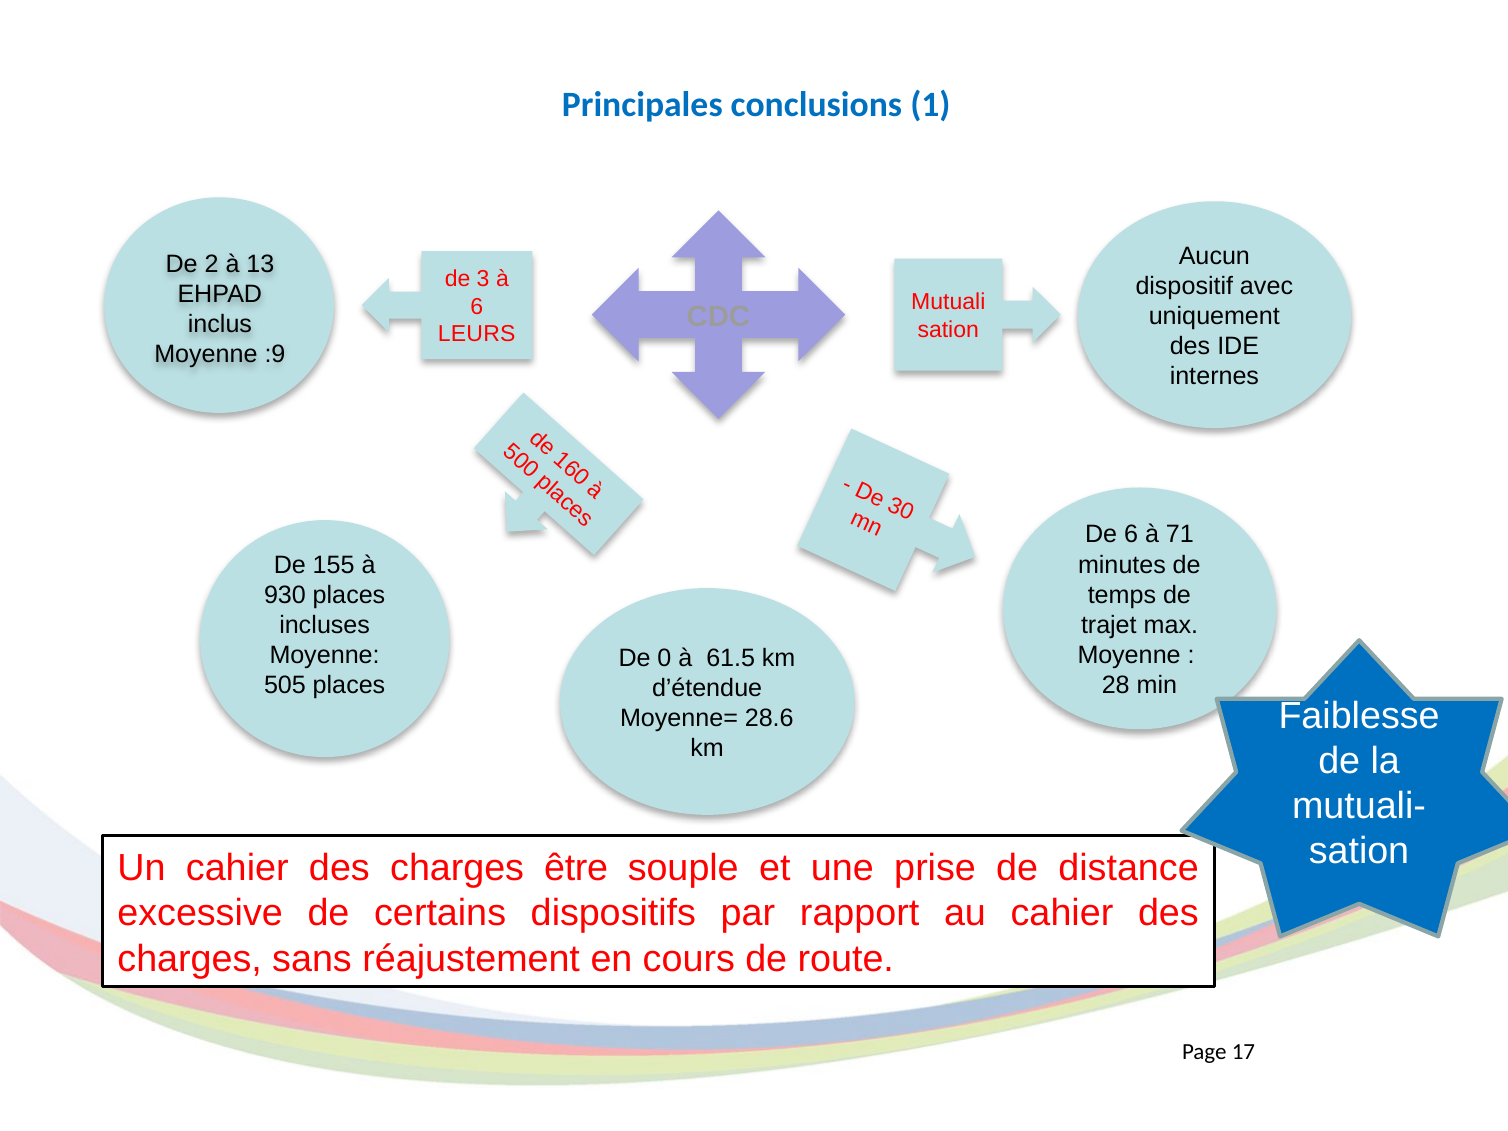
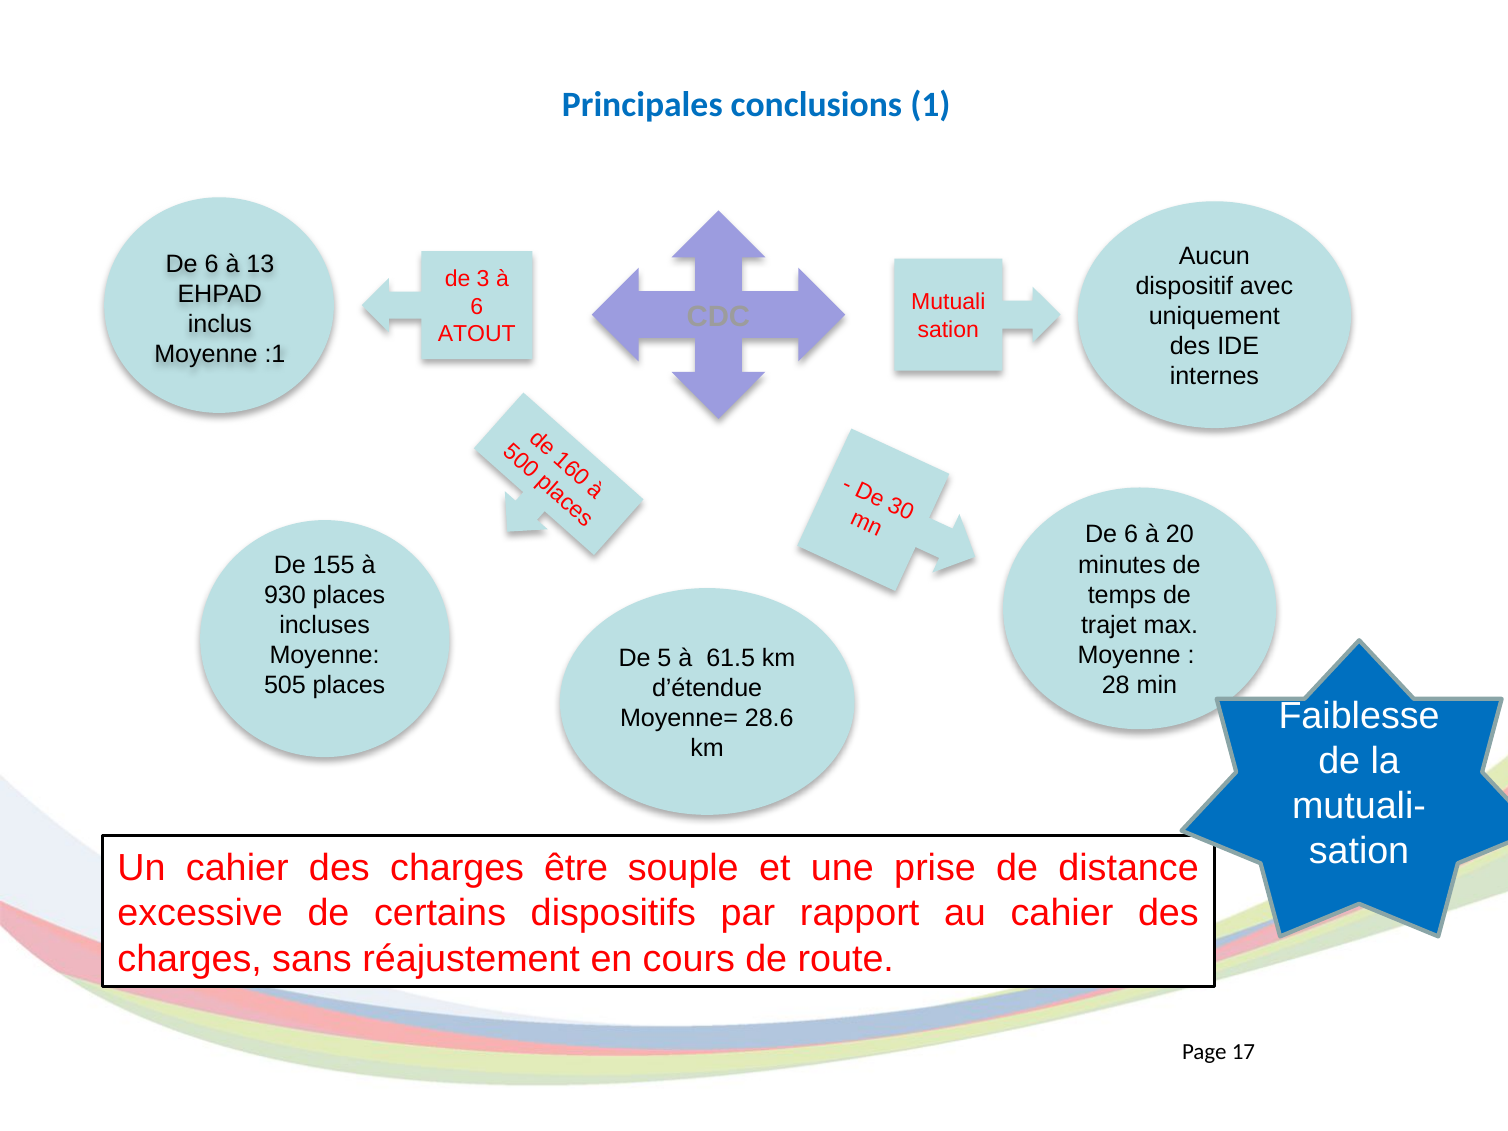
2: 2 -> 6 (212, 264)
LEURS: LEURS -> ATOUT (477, 334)
:9: :9 -> :1 (275, 354)
71: 71 -> 20 (1180, 535)
De 0: 0 -> 5 (664, 658)
